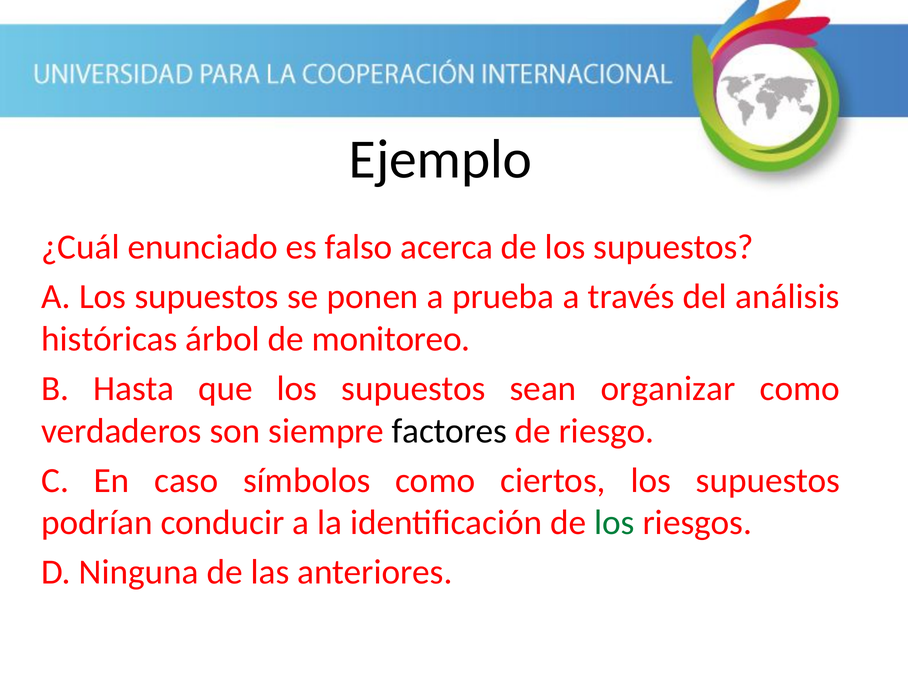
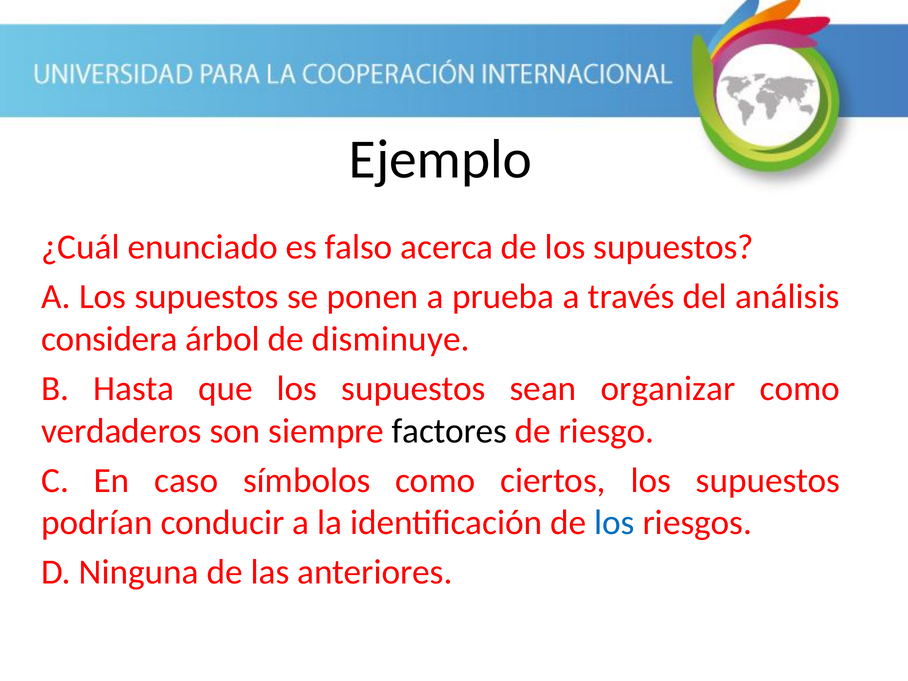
históricas: históricas -> considera (110, 339)
monitoreo: monitoreo -> disminuye (391, 339)
los colour: green -> blue (615, 523)
